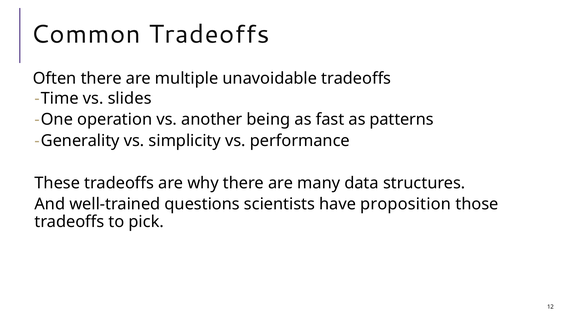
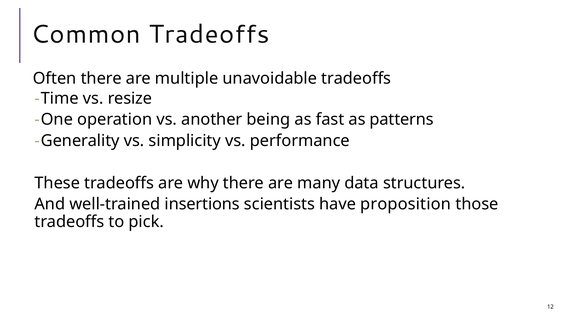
slides: slides -> resize (130, 98)
questions: questions -> insertions (202, 204)
